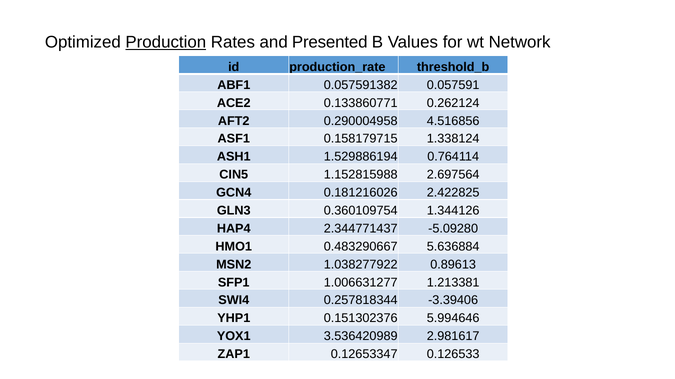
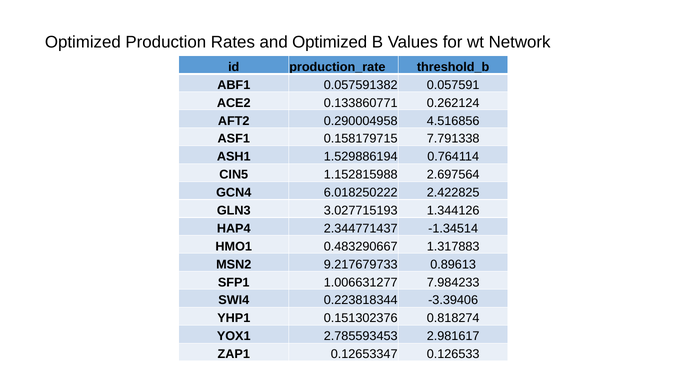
Production underline: present -> none (166, 42)
and Presented: Presented -> Optimized (330, 42)
1.338124: 1.338124 -> 7.791338 (453, 139)
0.181216026: 0.181216026 -> 6.018250222 (361, 193)
0.360109754: 0.360109754 -> 3.027715193 (361, 211)
-5.09280: -5.09280 -> -1.34514 (453, 229)
5.636884: 5.636884 -> 1.317883 (453, 247)
1.038277922: 1.038277922 -> 9.217679733 (361, 265)
1.213381: 1.213381 -> 7.984233 (453, 283)
0.257818344: 0.257818344 -> 0.223818344 (361, 301)
5.994646: 5.994646 -> 0.818274 (453, 319)
3.536420989: 3.536420989 -> 2.785593453 (361, 337)
